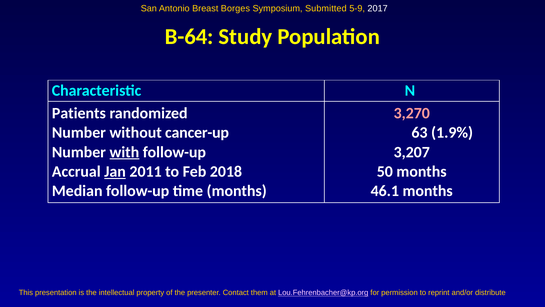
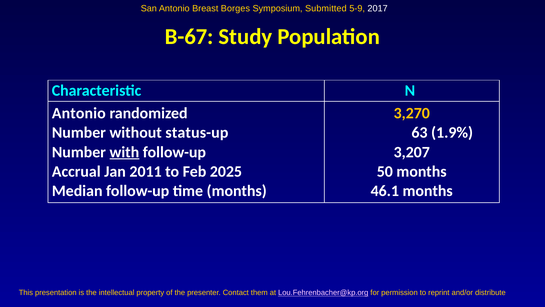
B-64: B-64 -> B-67 (189, 37)
Patients: Patients -> Antonio (79, 113)
3,270 colour: pink -> yellow (412, 113)
cancer-up: cancer-up -> status-up (197, 132)
Jan underline: present -> none (115, 171)
2018: 2018 -> 2025 (226, 171)
